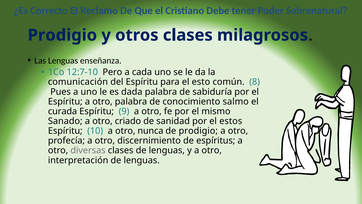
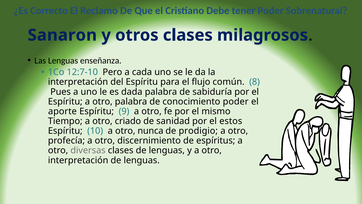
Prodigio: Prodigio -> Sanaron (62, 35)
comunicación: comunicación -> interpretación (78, 82)
esto: esto -> flujo (201, 82)
conocimiento salmo: salmo -> poder (236, 101)
curada: curada -> aporte (62, 111)
Sanado: Sanado -> Tiempo (65, 121)
